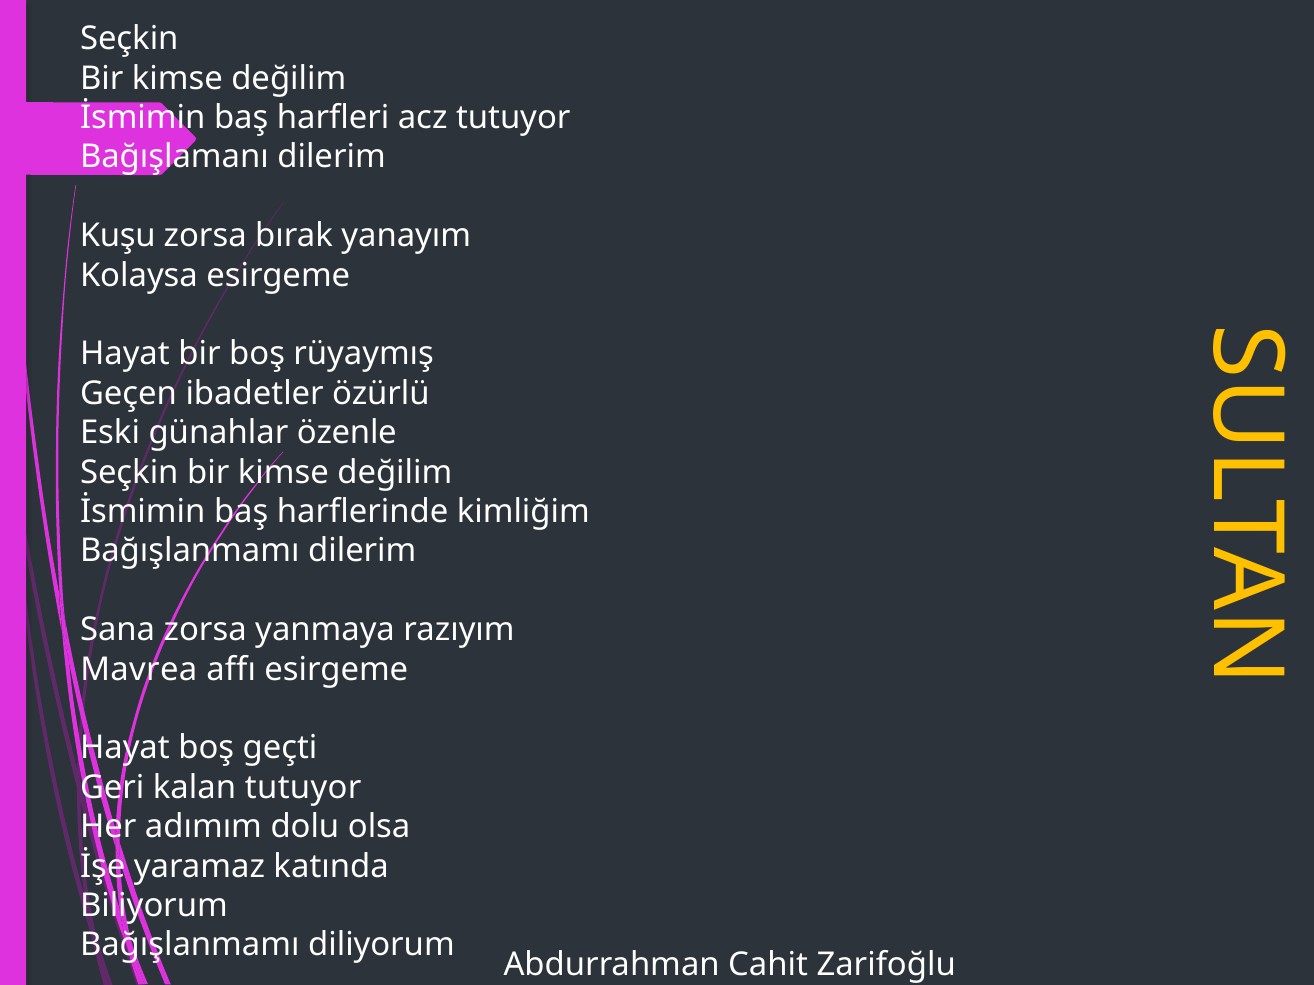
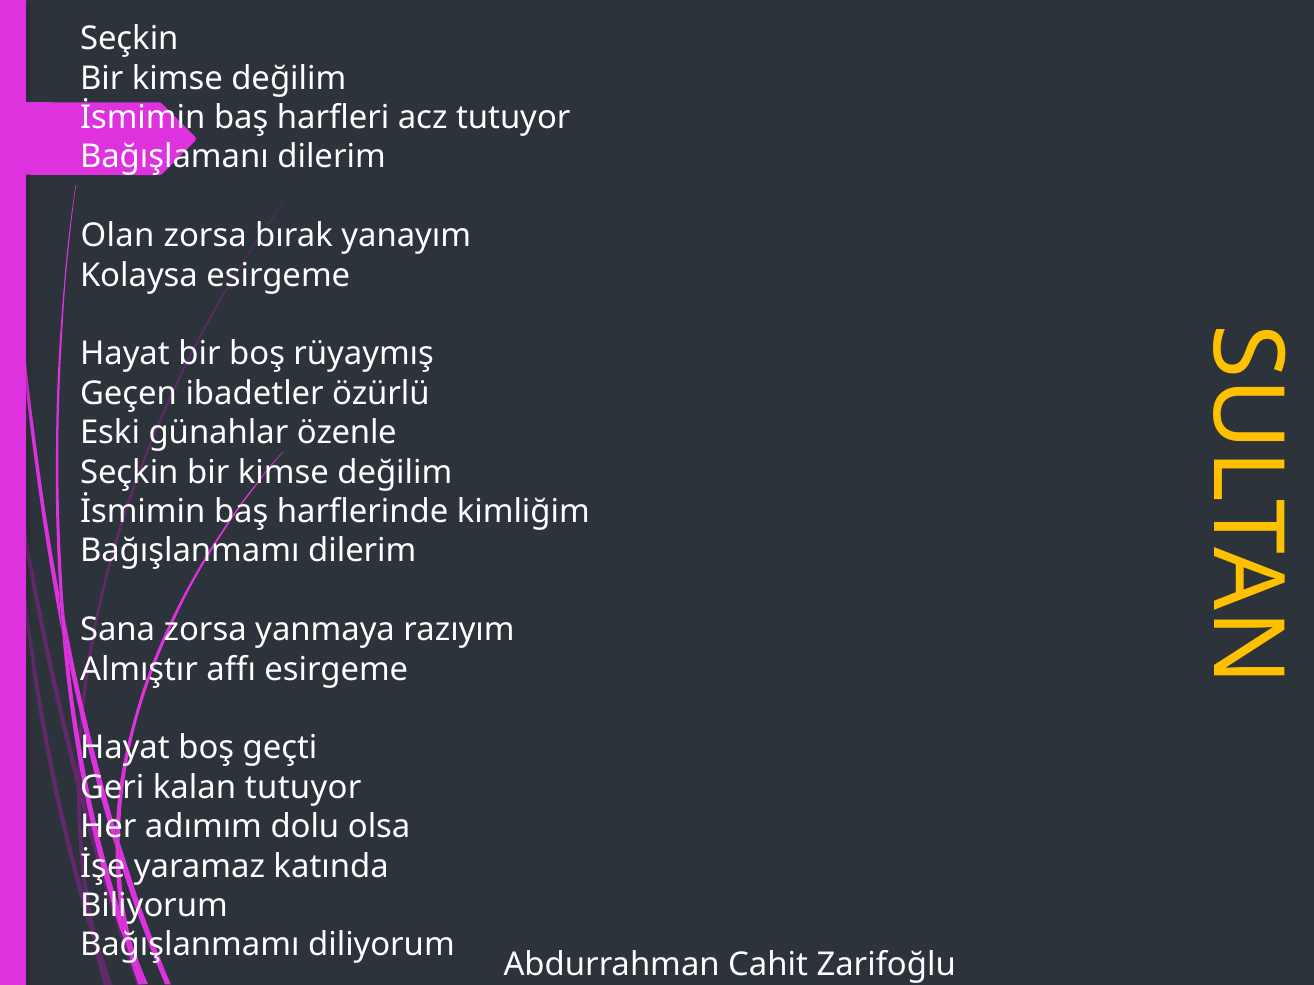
Kuşu: Kuşu -> Olan (117, 236)
Mavrea: Mavrea -> Almıştır (139, 670)
